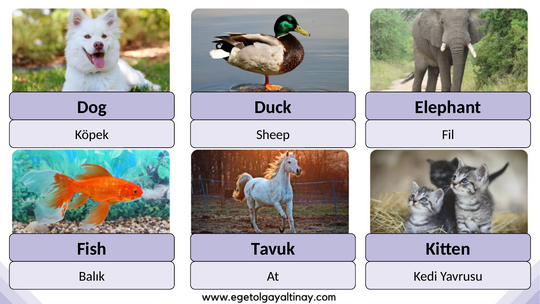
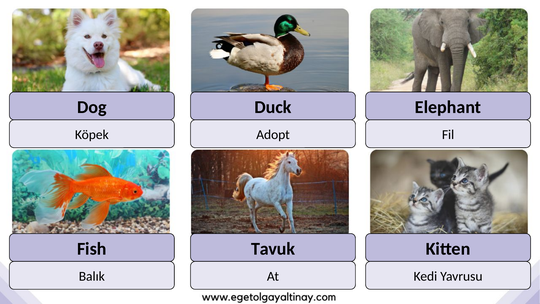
Sheep: Sheep -> Adopt (273, 135)
